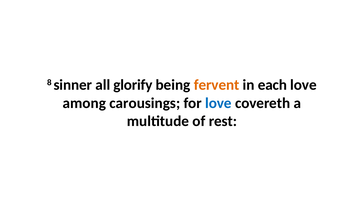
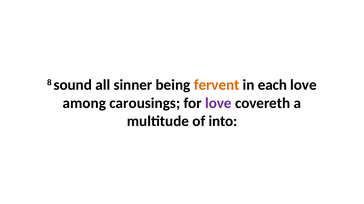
sinner: sinner -> sound (73, 85)
glorify: glorify -> sinner (133, 85)
love colour: blue -> purple (218, 103)
rest: rest -> into (223, 122)
